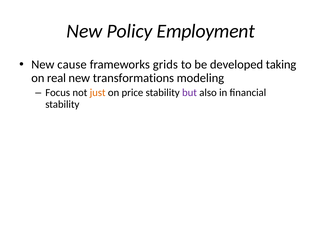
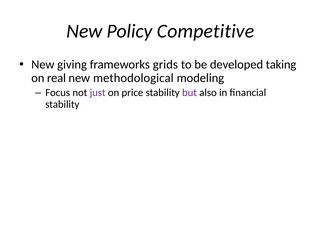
Employment: Employment -> Competitive (206, 31)
cause: cause -> giving (72, 64)
transformations: transformations -> methodological (133, 78)
just colour: orange -> purple (98, 93)
